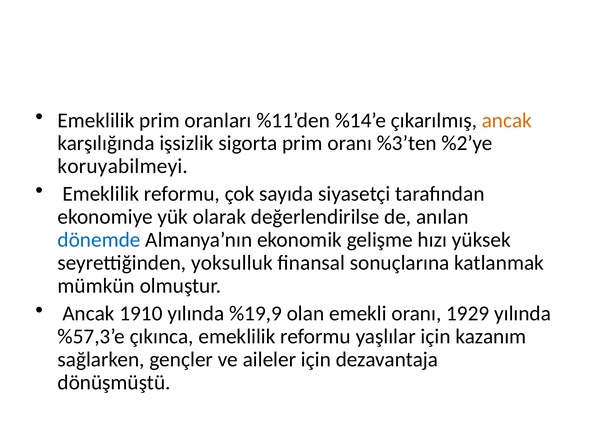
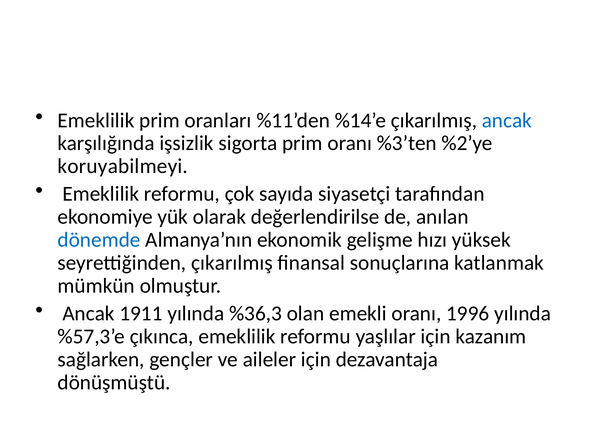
ancak colour: orange -> blue (507, 120)
seyrettiğinden yoksulluk: yoksulluk -> çıkarılmış (232, 263)
1910: 1910 -> 1911 (141, 314)
%19,9: %19,9 -> %36,3 (255, 314)
1929: 1929 -> 1996 (468, 314)
